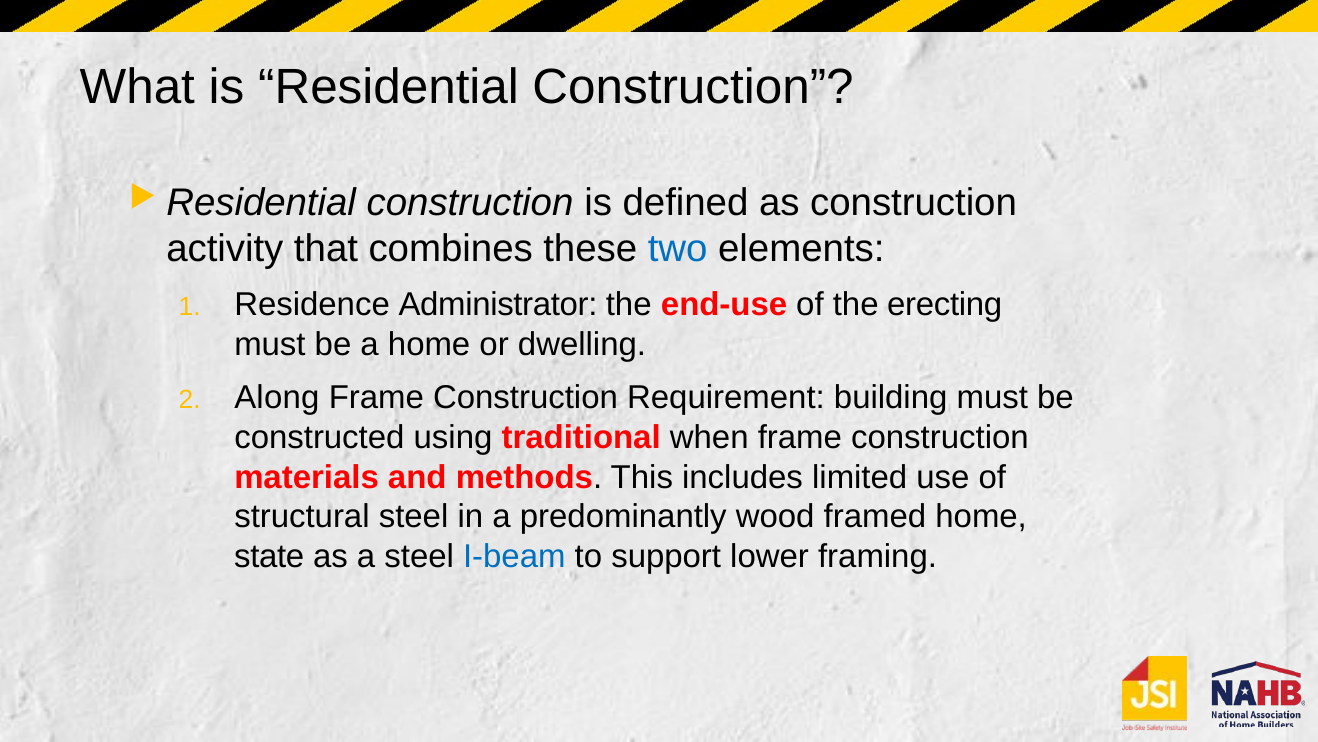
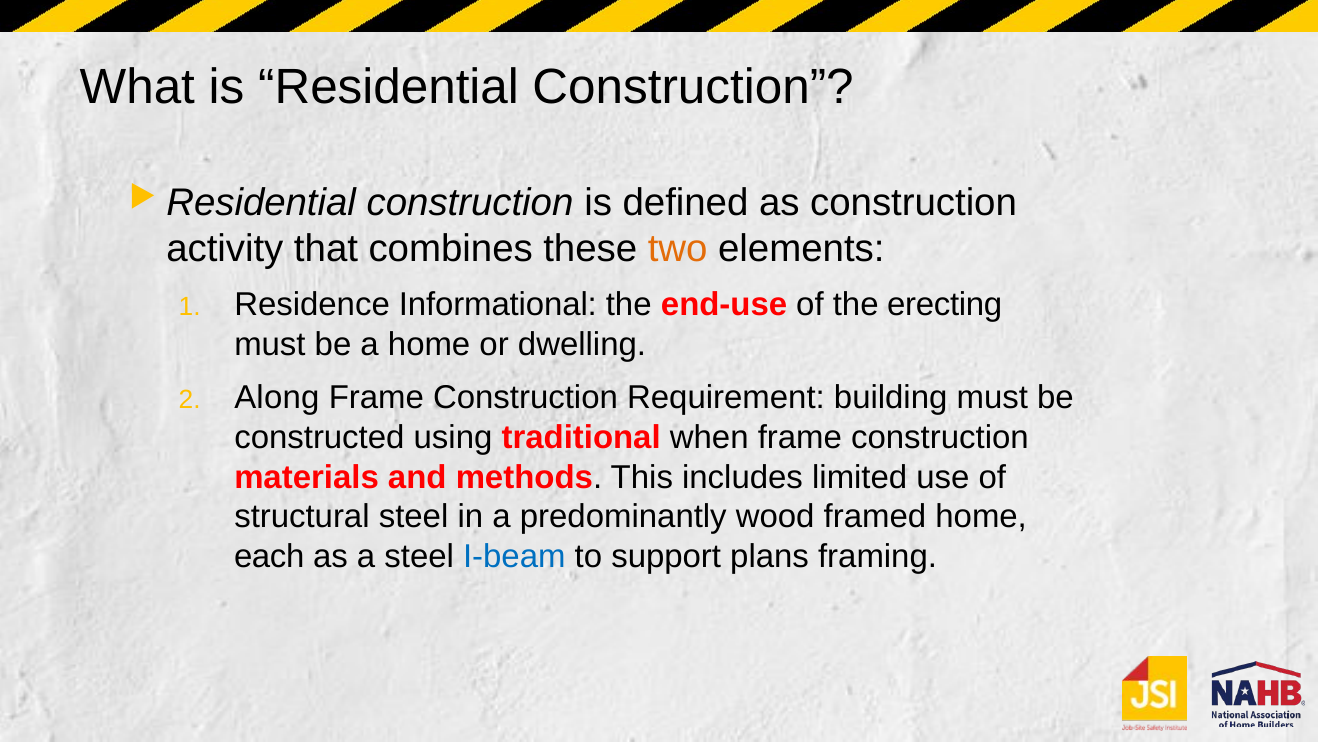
two colour: blue -> orange (678, 249)
Administrator: Administrator -> Informational (498, 305)
state: state -> each (269, 556)
lower: lower -> plans (770, 556)
